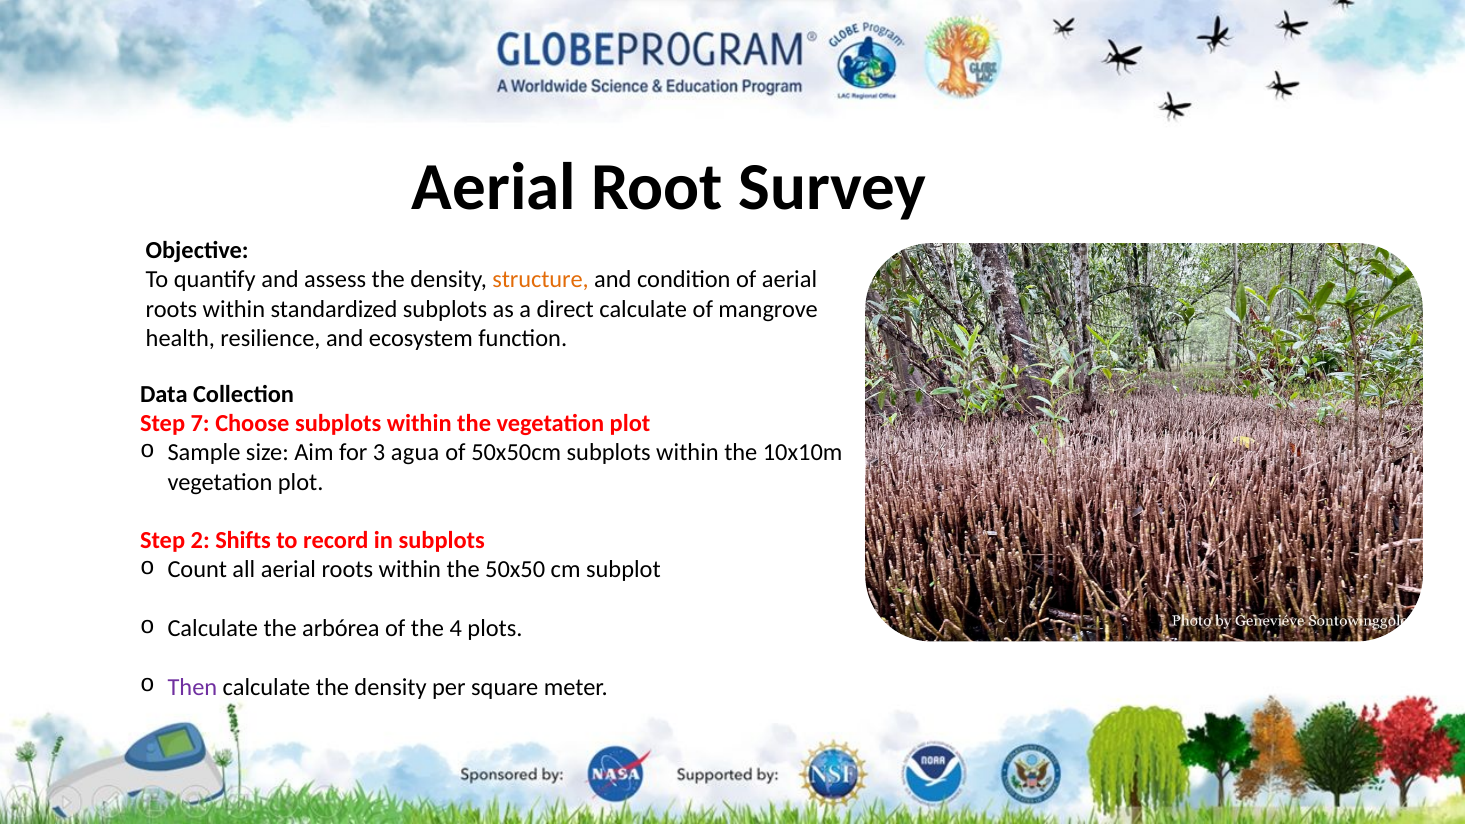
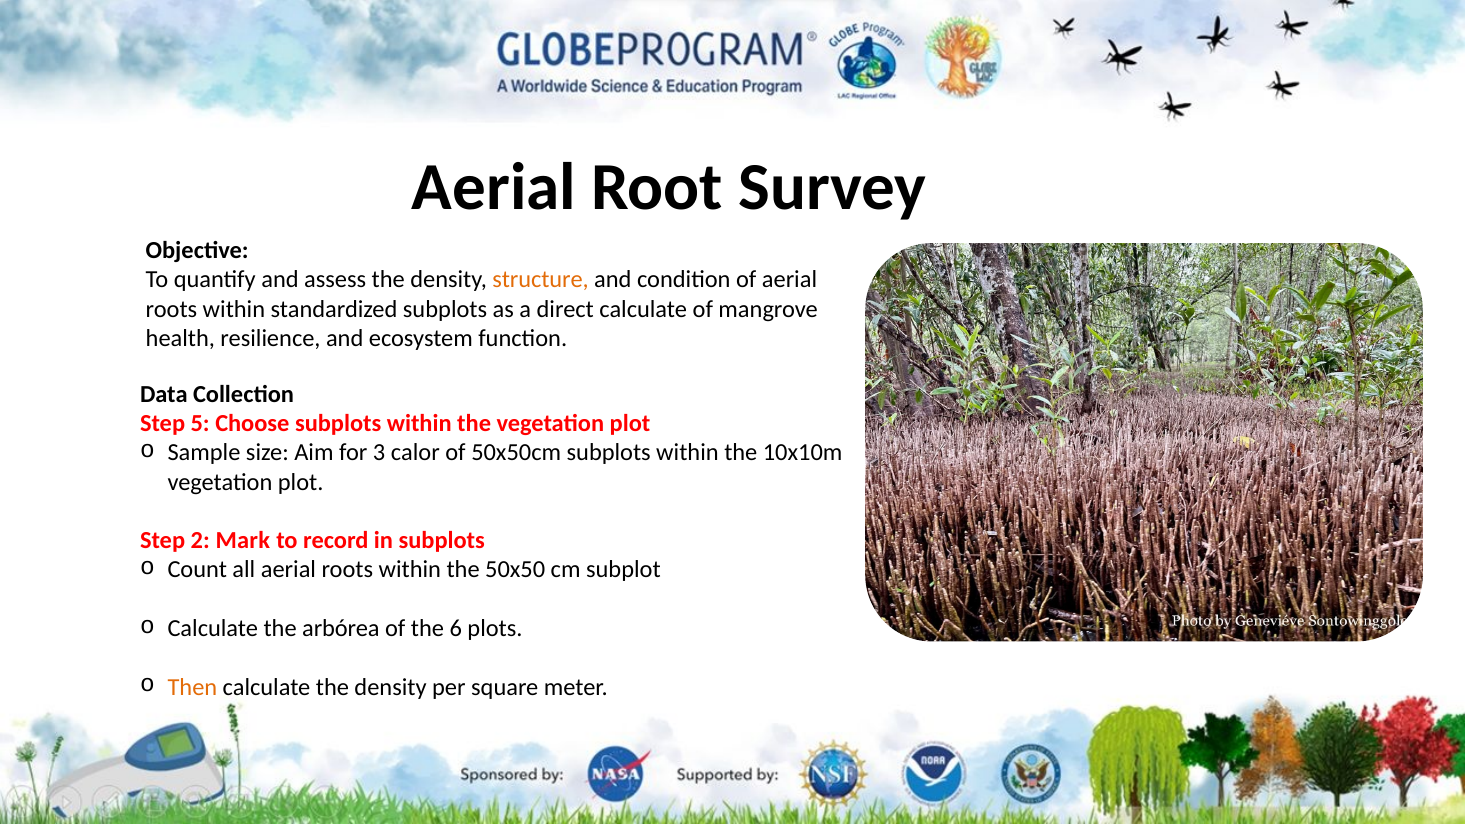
7: 7 -> 5 (200, 423)
agua: agua -> calor (415, 453)
Shifts: Shifts -> Mark (243, 541)
4: 4 -> 6 (456, 629)
Then colour: purple -> orange (192, 687)
